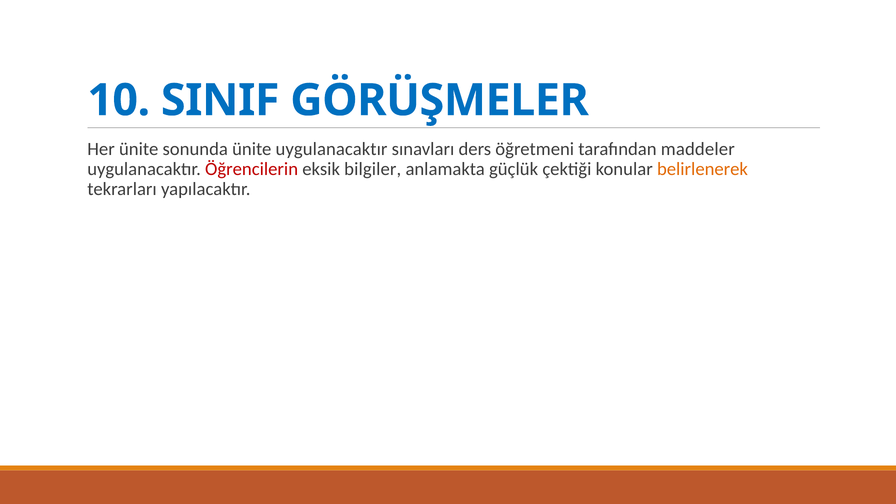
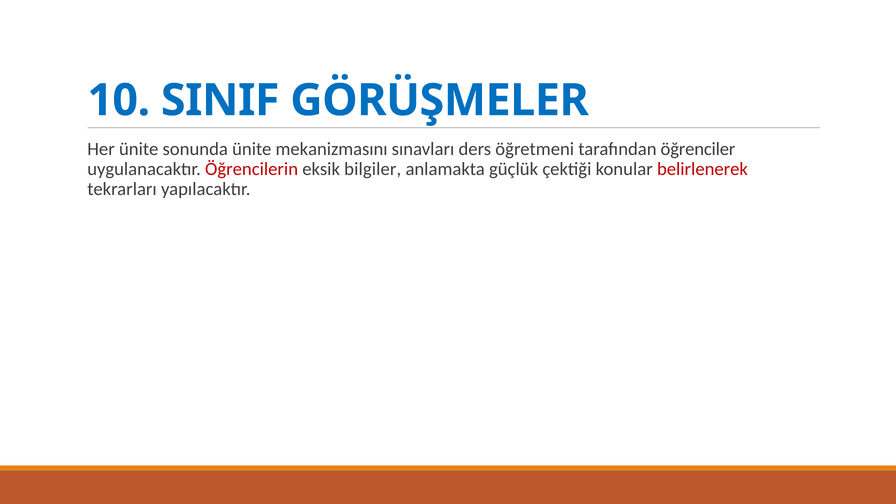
ünite uygulanacaktır: uygulanacaktır -> mekanizmasını (332, 149)
maddeler: maddeler -> öğrenciler (698, 149)
belirlenerek colour: orange -> red (702, 169)
